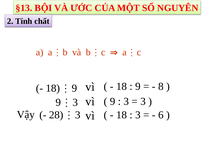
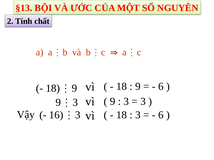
8: 8 -> 6 (161, 87)
28: 28 -> 16 (56, 115)
